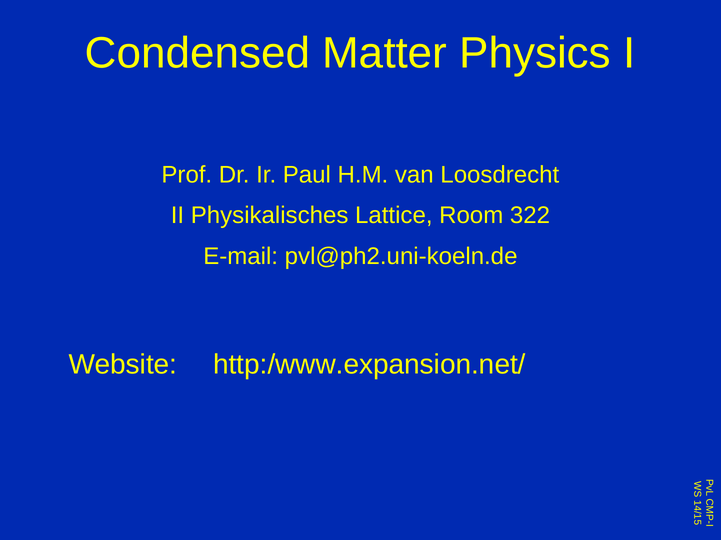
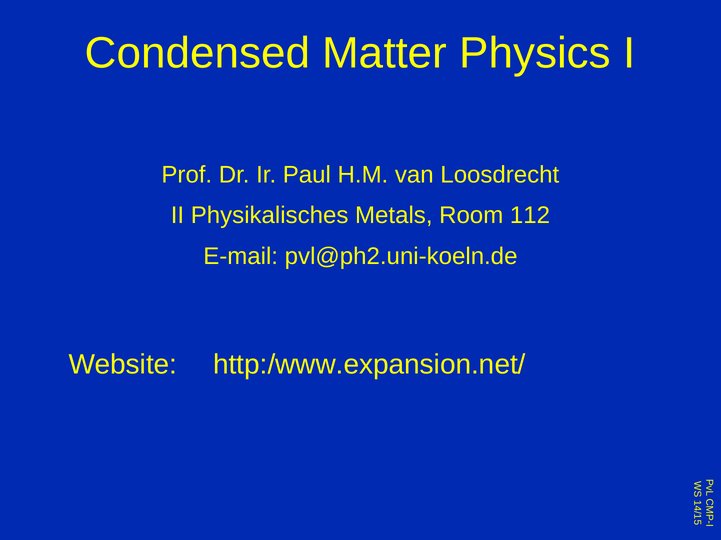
Lattice: Lattice -> Metals (394, 216)
322: 322 -> 112 (530, 216)
